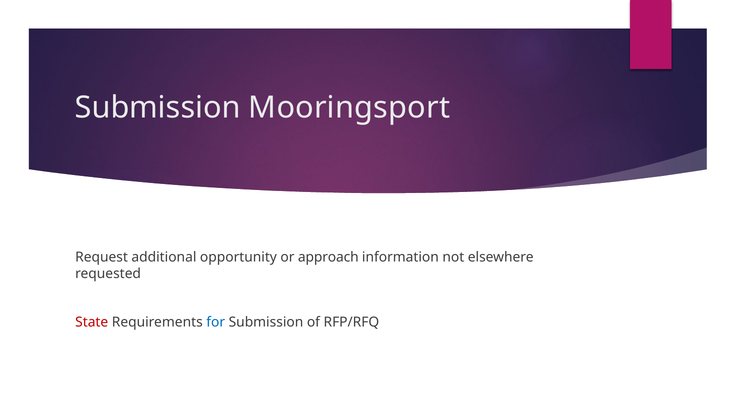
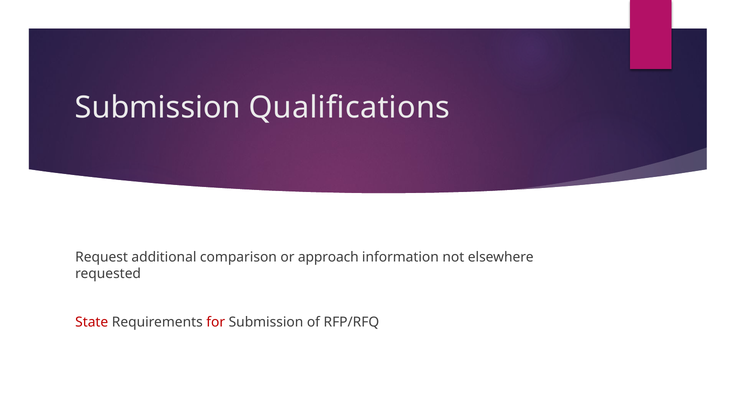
Mooringsport: Mooringsport -> Qualifications (349, 108)
opportunity: opportunity -> comparison (238, 257)
for colour: blue -> red (216, 322)
